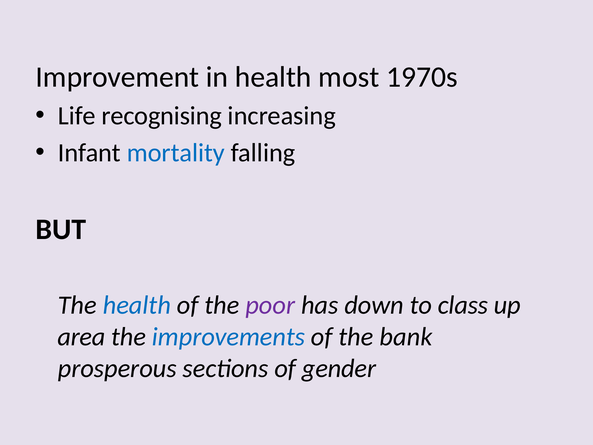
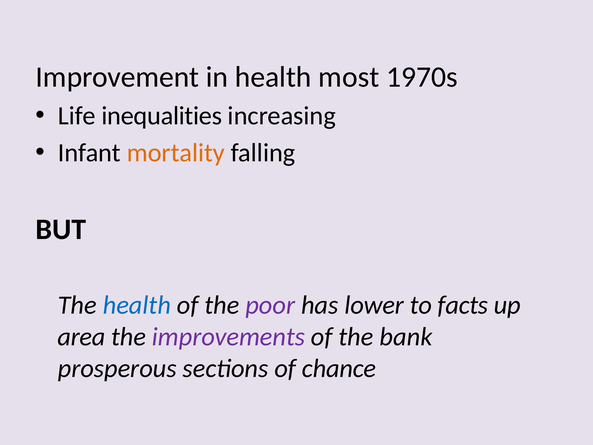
recognising: recognising -> inequalities (162, 116)
mortality colour: blue -> orange (176, 153)
down: down -> lower (374, 305)
class: class -> facts (463, 305)
improvements colour: blue -> purple (229, 337)
gender: gender -> chance (339, 368)
